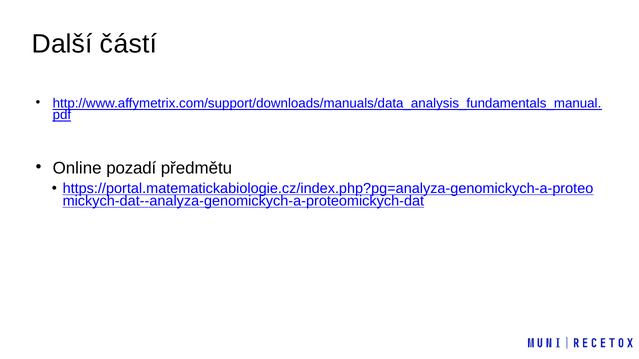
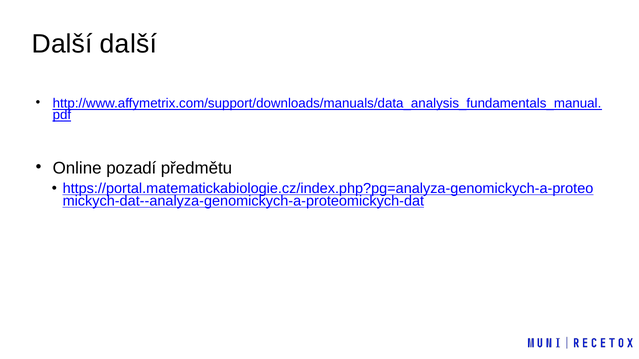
Další částí: částí -> další (129, 44)
